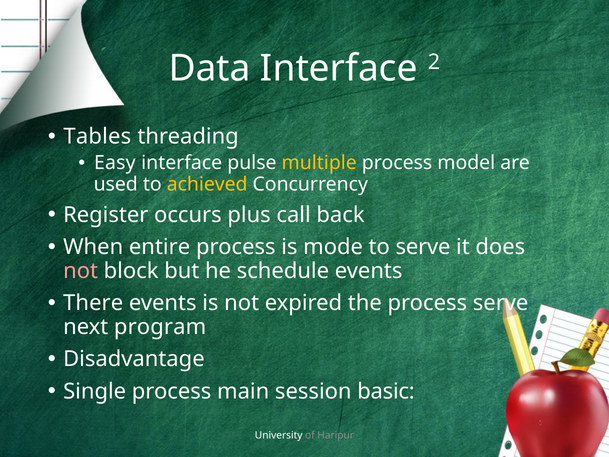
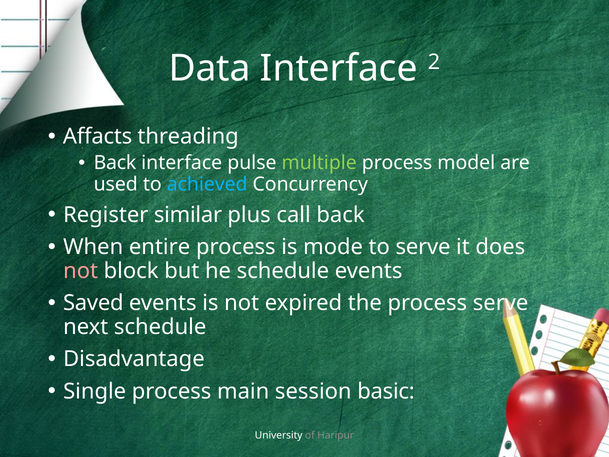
Tables: Tables -> Affacts (98, 136)
Easy: Easy -> Back (115, 163)
multiple colour: yellow -> light green (319, 163)
achieved colour: yellow -> light blue (207, 184)
occurs: occurs -> similar (188, 215)
There: There -> Saved (93, 303)
next program: program -> schedule (160, 327)
